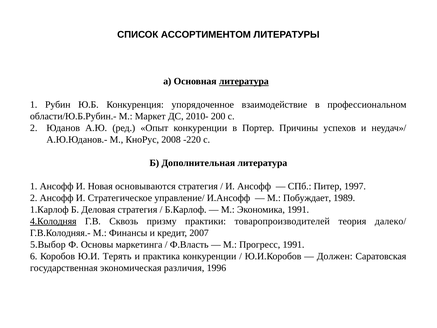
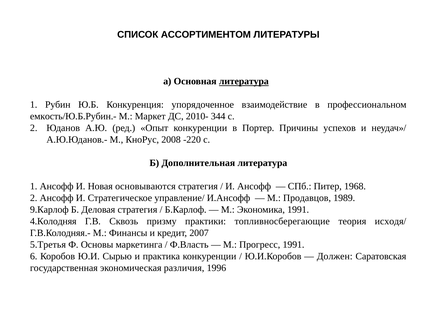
области/Ю.Б.Рубин.-: области/Ю.Б.Рубин.- -> емкость/Ю.Б.Рубин.- (73, 116)
200: 200 -> 344 (218, 116)
1997: 1997 -> 1968 (355, 186)
Побуждает: Побуждает -> Продавцов (307, 198)
1.Карлоф: 1.Карлоф -> 9.Карлоф (49, 209)
4.Колодняя underline: present -> none (53, 221)
товаропроизводителей: товаропроизводителей -> топливносберегающие (282, 221)
далеко/: далеко/ -> исходя/ (391, 221)
5.Выбор: 5.Выбор -> 5.Третья (48, 244)
Терять: Терять -> Сырью (117, 256)
